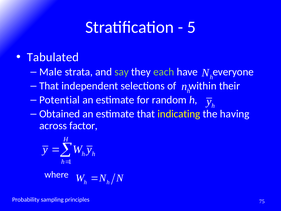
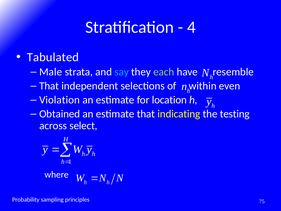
5: 5 -> 4 (191, 27)
say colour: light green -> light blue (122, 72)
everyone: everyone -> resemble (233, 72)
their: their -> even (230, 86)
Potential: Potential -> Violation (60, 100)
random: random -> location (169, 100)
having: having -> testing (235, 114)
factor: factor -> select (83, 126)
